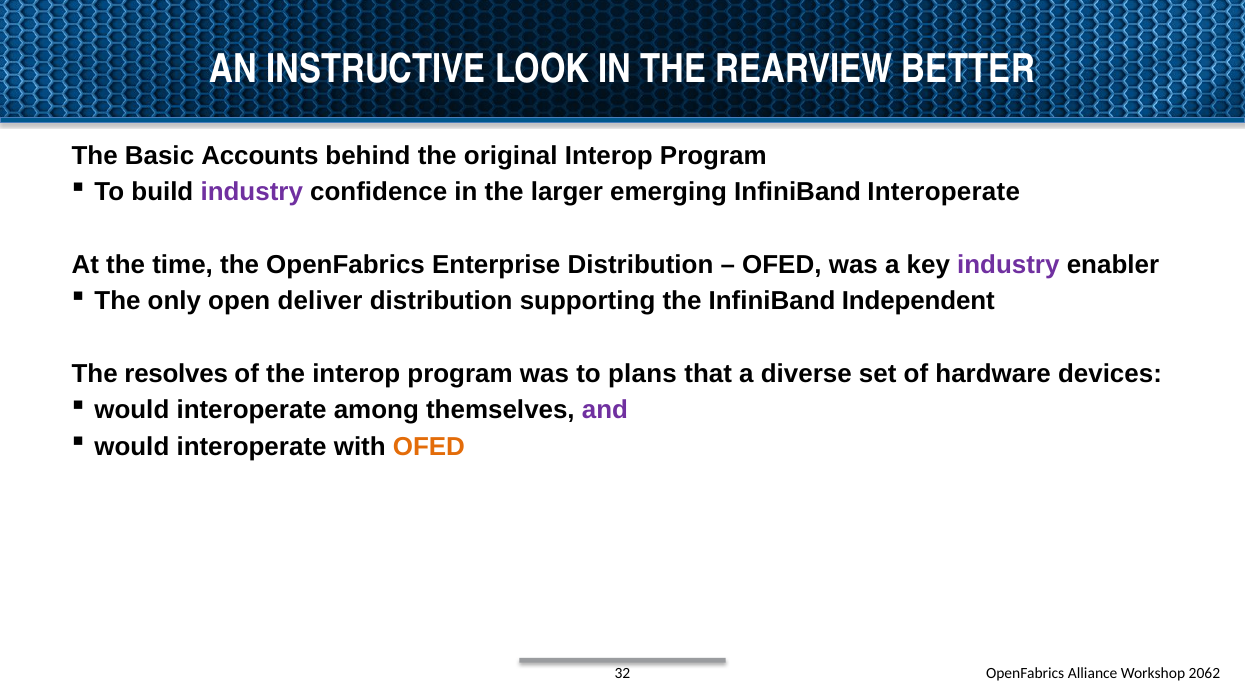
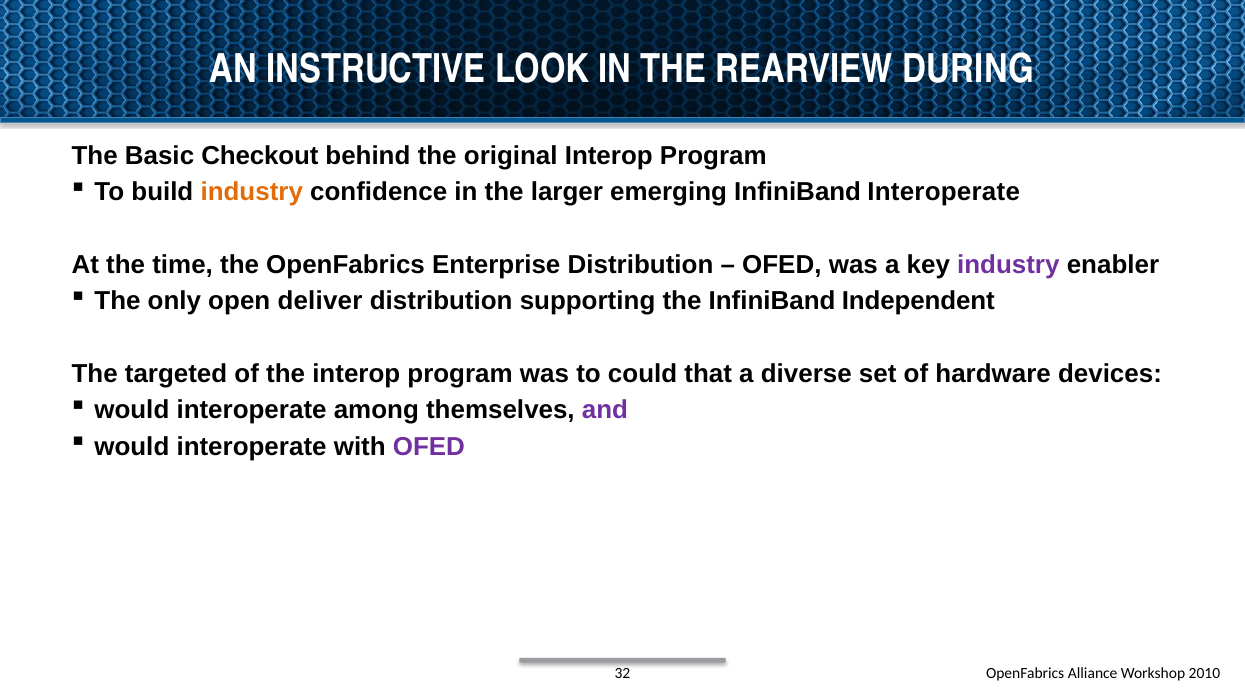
BETTER: BETTER -> DURING (968, 69)
Accounts: Accounts -> Checkout (260, 156)
industry colour: purple -> orange (252, 192)
resolves: resolves -> targeted (176, 374)
plans: plans -> could (643, 374)
OFED colour: orange -> purple (429, 447)
2062: 2062 -> 2010 (1204, 673)
